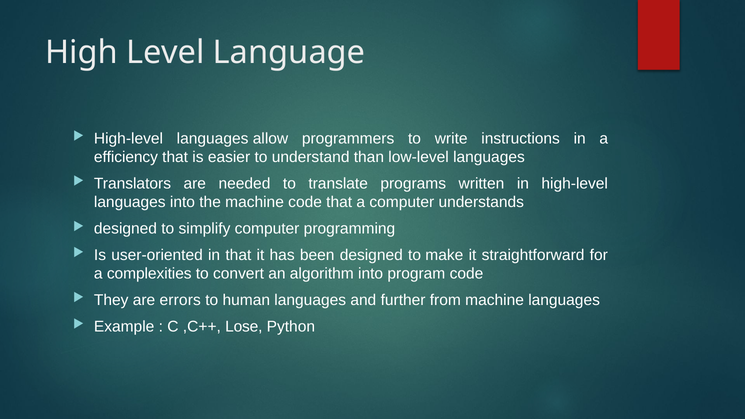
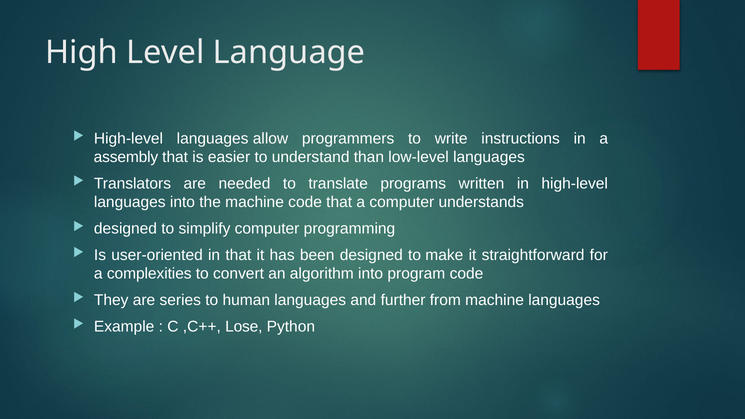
efficiency: efficiency -> assembly (126, 157)
errors: errors -> series (180, 300)
